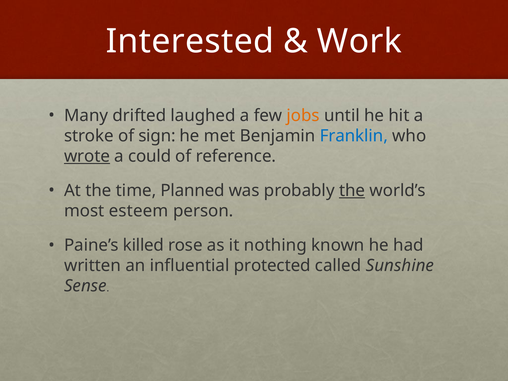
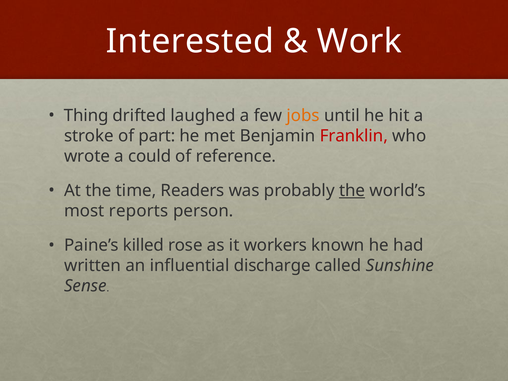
Many: Many -> Thing (86, 115)
sign: sign -> part (157, 136)
Franklin colour: blue -> red (354, 136)
wrote underline: present -> none (87, 156)
Planned: Planned -> Readers (193, 191)
esteem: esteem -> reports (139, 211)
nothing: nothing -> workers (275, 245)
protected: protected -> discharge (272, 266)
